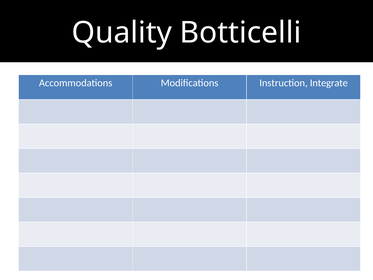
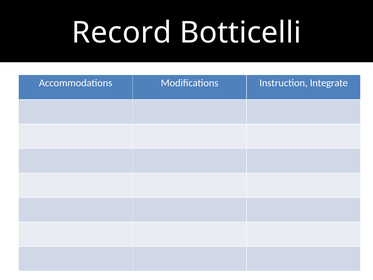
Quality: Quality -> Record (122, 33)
